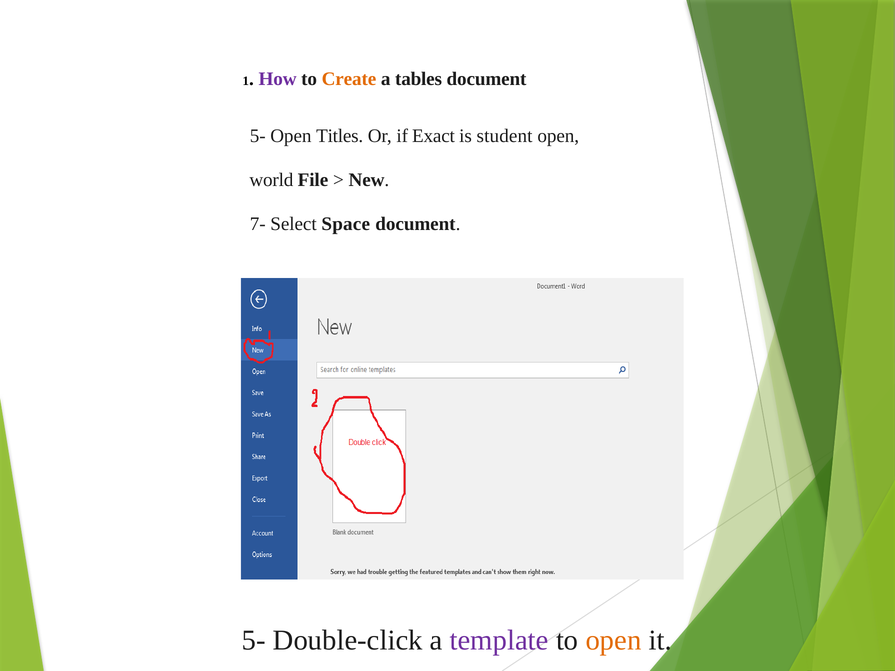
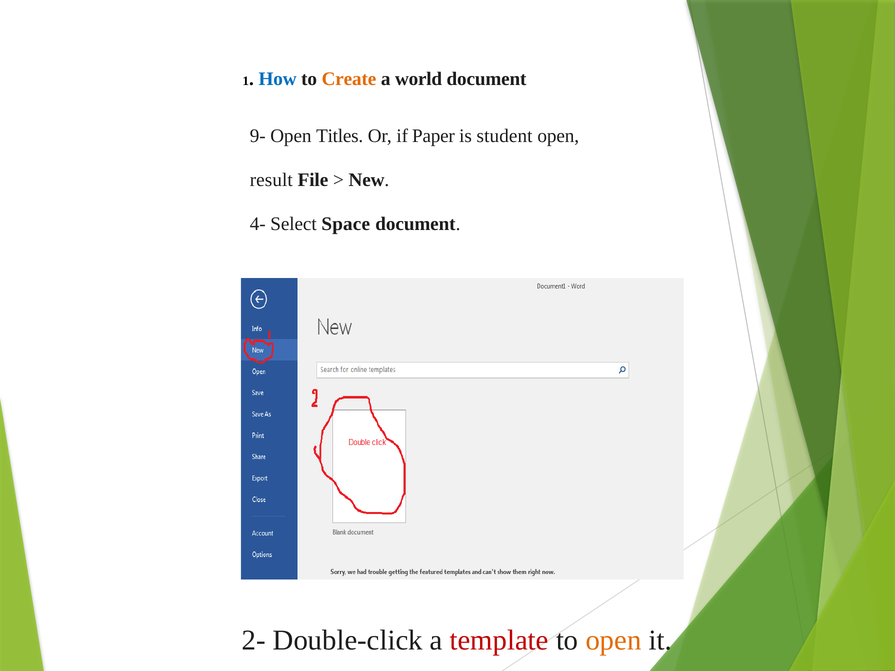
How colour: purple -> blue (278, 79)
tables: tables -> world (419, 79)
5-: 5- -> 9- (258, 136)
Exact: Exact -> Paper (433, 136)
world: world -> result (271, 180)
7-: 7- -> 4- (258, 224)
5-: 5- -> 2- (254, 640)
template colour: purple -> red (499, 640)
